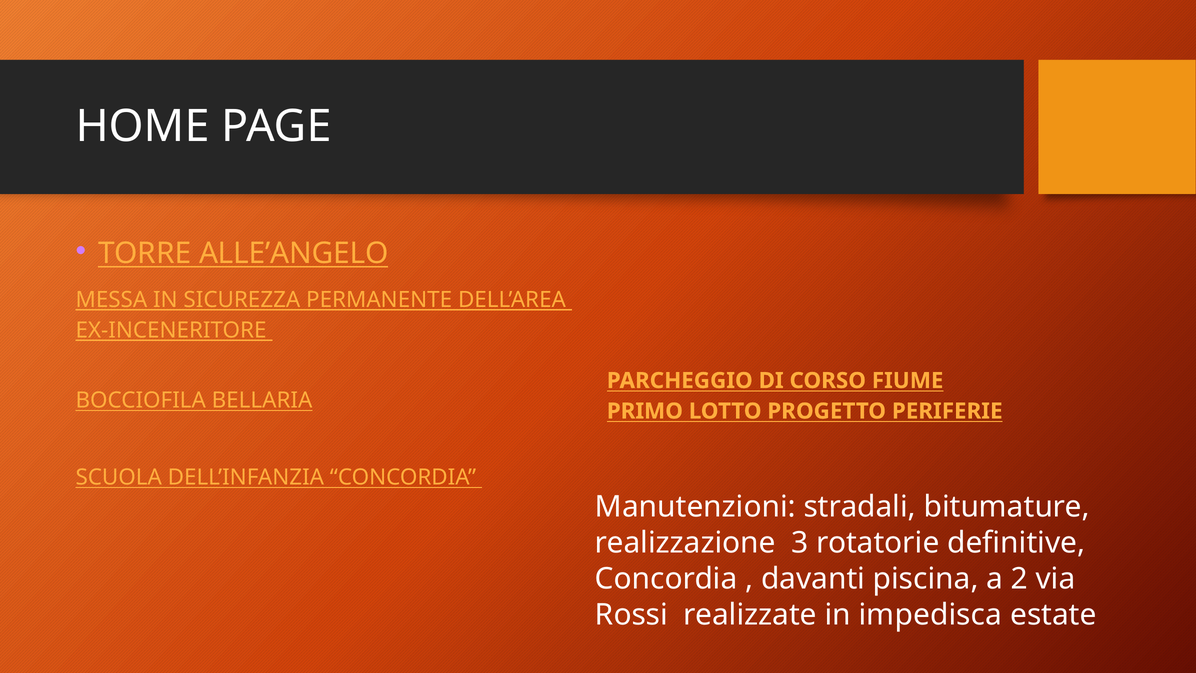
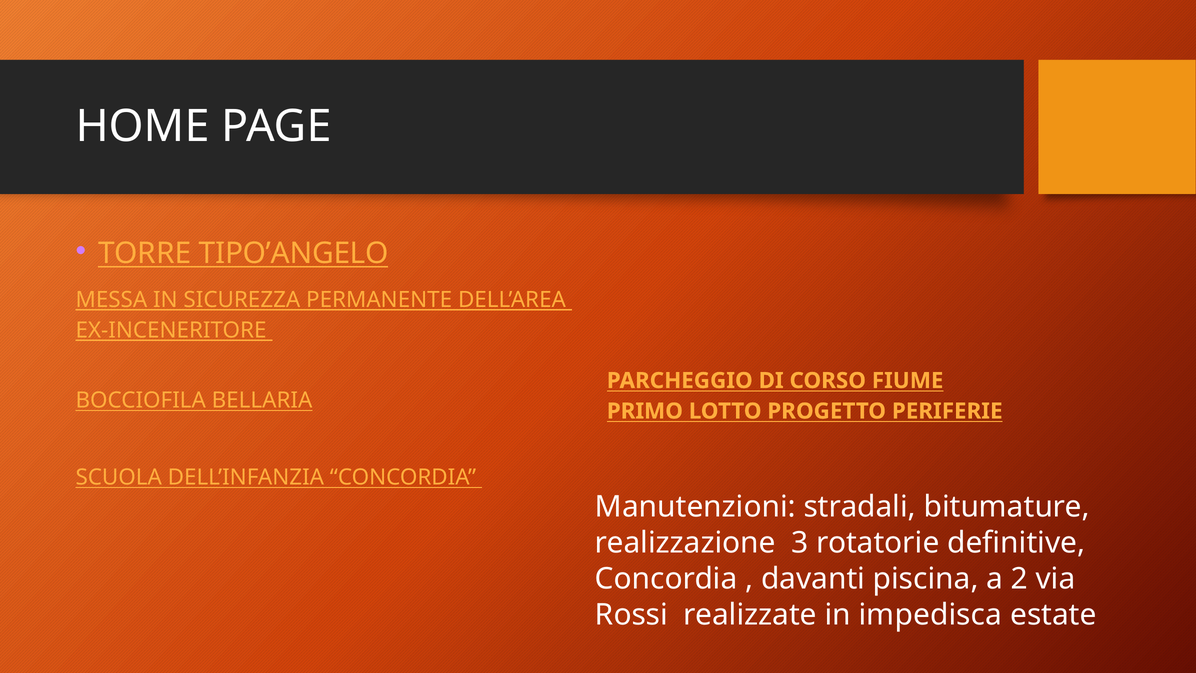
ALLE’ANGELO: ALLE’ANGELO -> TIPO’ANGELO (294, 253)
